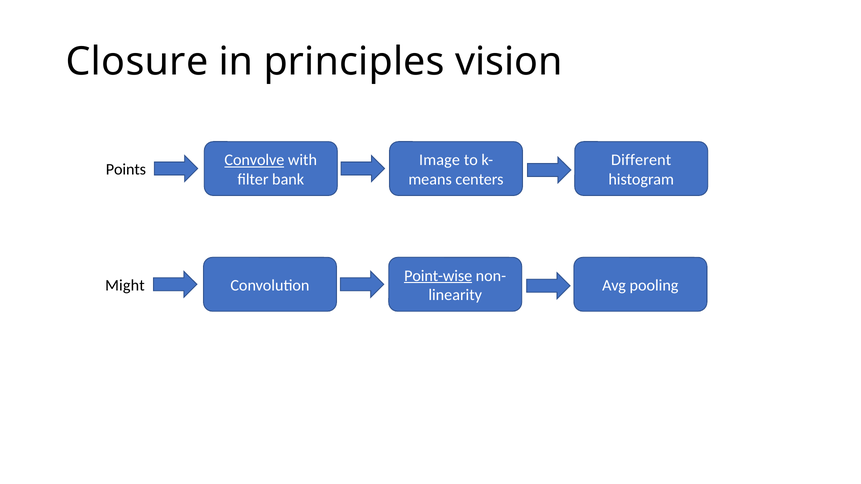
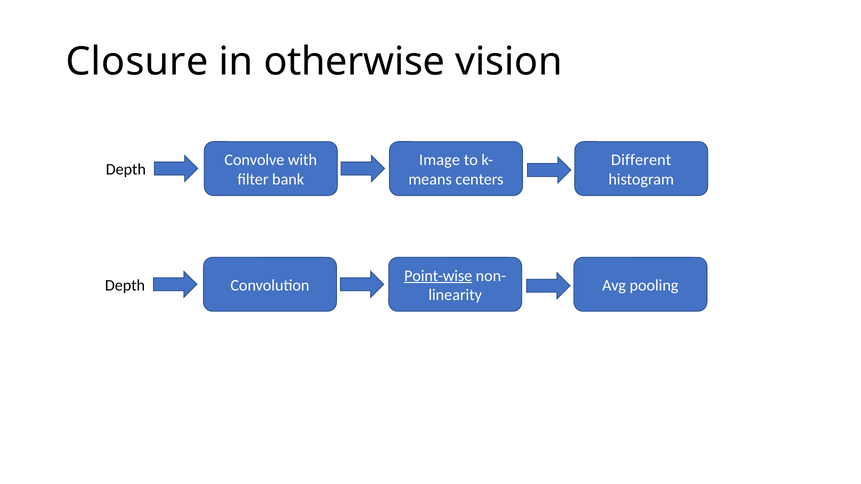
principles: principles -> otherwise (354, 62)
Convolve underline: present -> none (254, 160)
Points: Points -> Depth (126, 170)
Might: Might -> Depth (125, 285)
